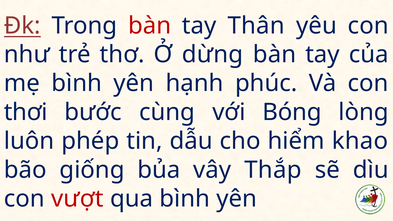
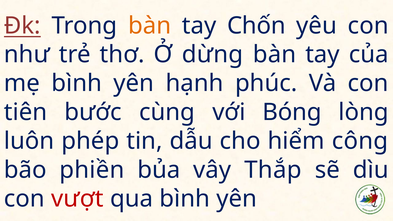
bàn colour: red -> orange (150, 26)
Thân: Thân -> Chốn (256, 26)
thơi: thơi -> tiên (26, 112)
khao: khao -> công (360, 141)
giống: giống -> phiền (92, 170)
